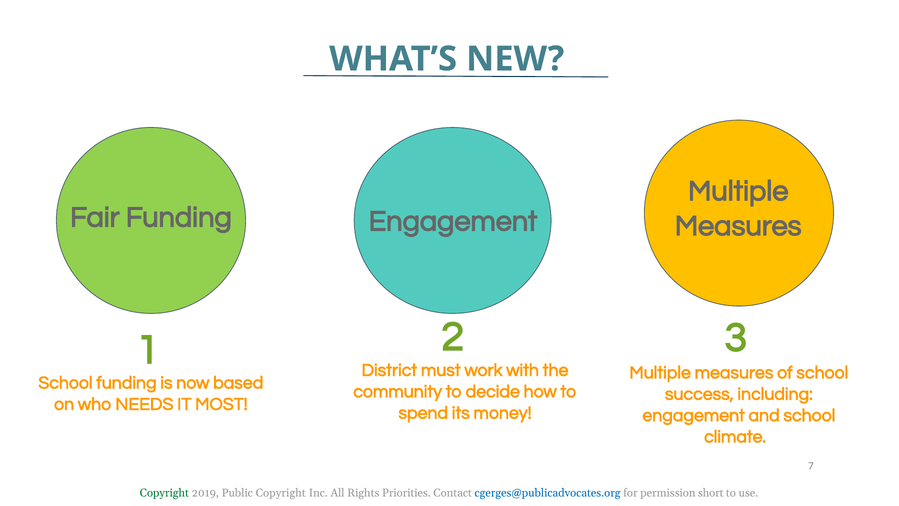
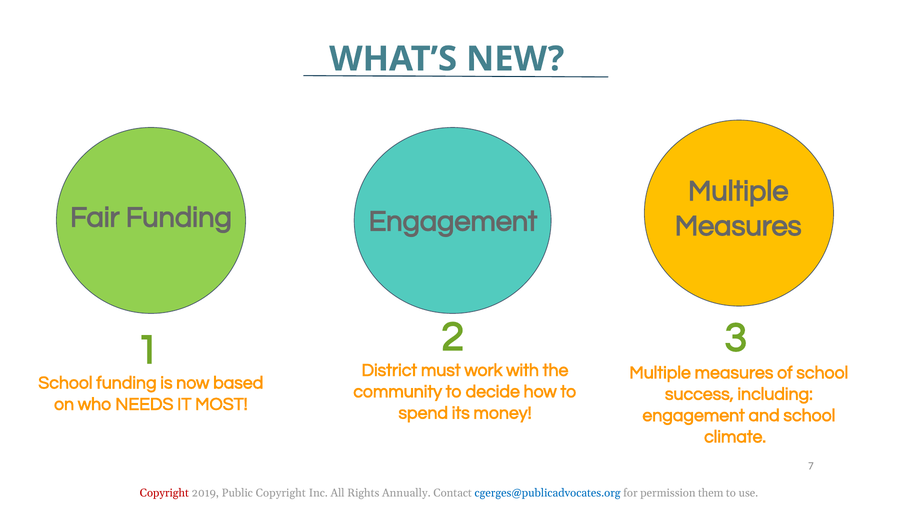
Copyright colour: green -> red (164, 493)
Priorities: Priorities -> Annually (406, 493)
short: short -> them (711, 493)
